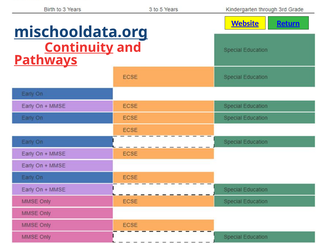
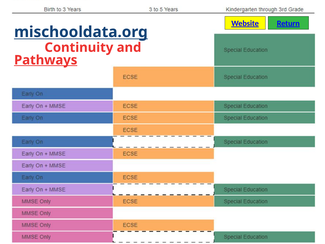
Continuity underline: present -> none (79, 47)
